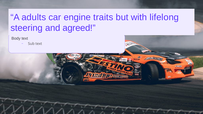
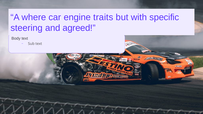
adults: adults -> where (34, 17)
lifelong: lifelong -> specific (164, 17)
